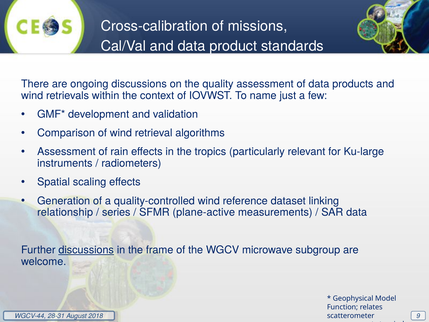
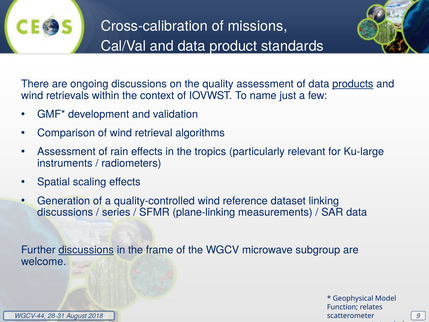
products underline: none -> present (353, 84)
relationship: relationship -> discussions (65, 212)
plane-active: plane-active -> plane-linking (204, 212)
